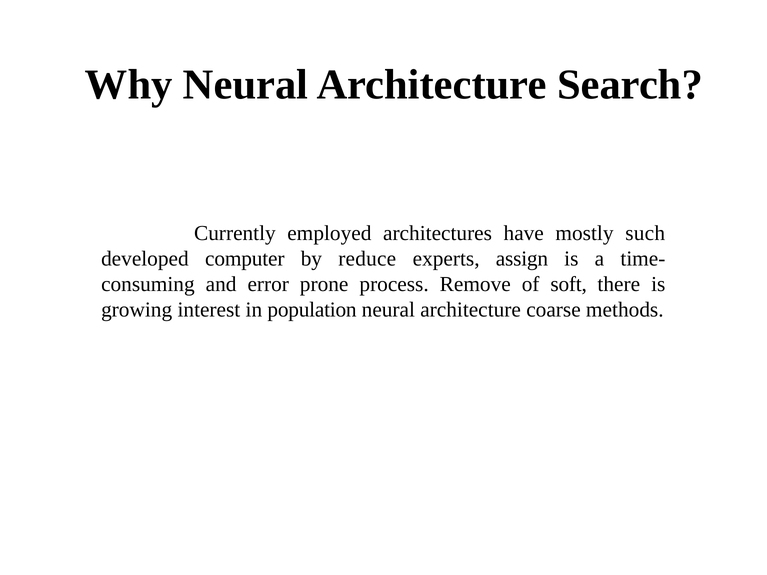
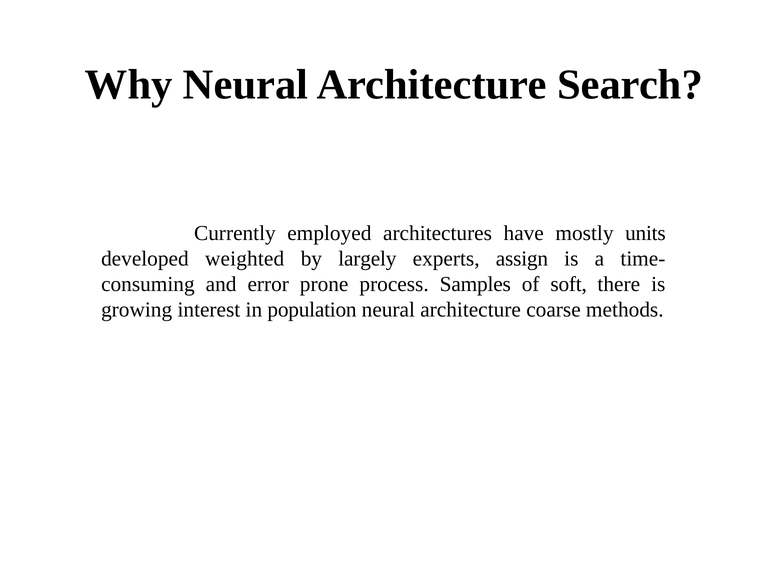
such: such -> units (645, 233)
computer: computer -> weighted (245, 259)
reduce: reduce -> largely (367, 259)
Remove: Remove -> Samples (475, 284)
